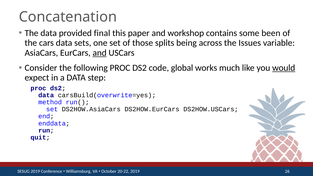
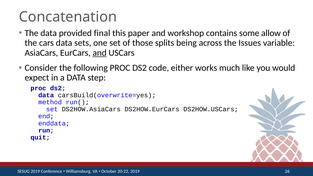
been: been -> allow (271, 33)
global: global -> either (182, 68)
would underline: present -> none (284, 68)
